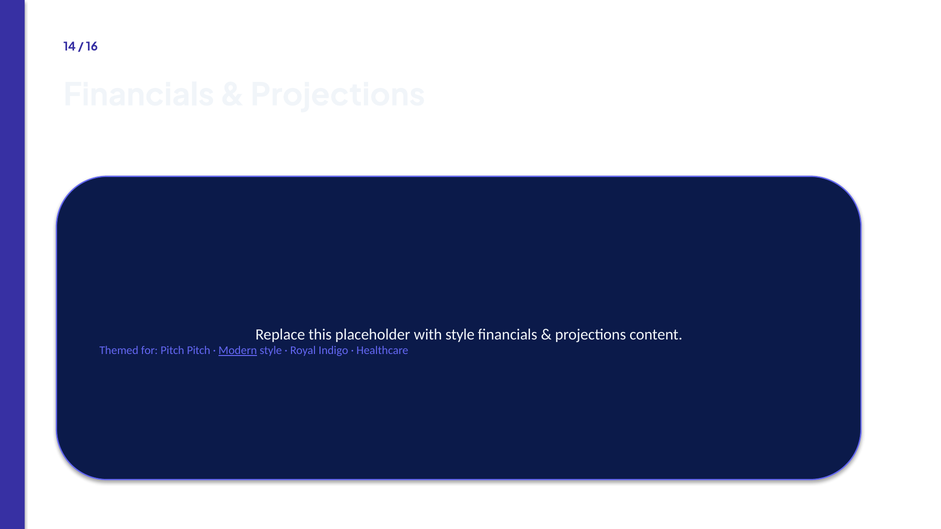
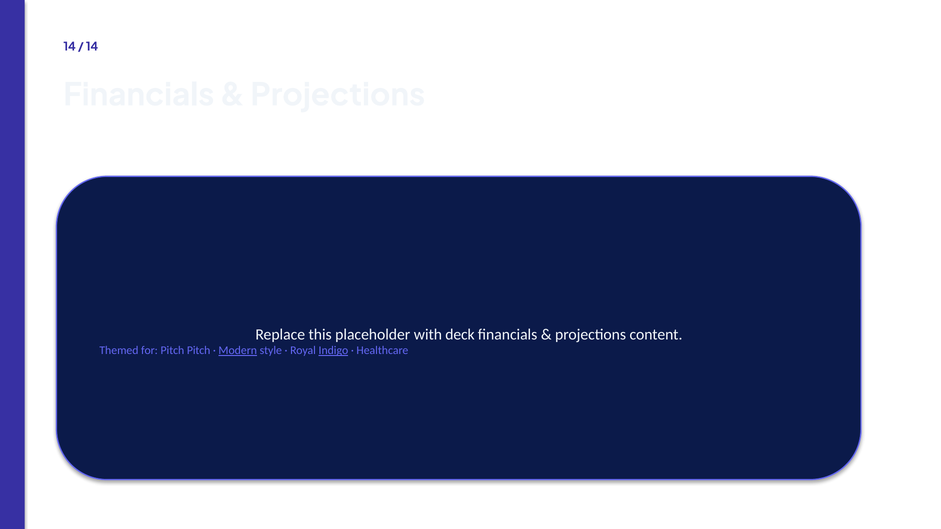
16: 16 -> 14 (92, 47)
with style: style -> deck (460, 335)
Indigo underline: none -> present (333, 351)
